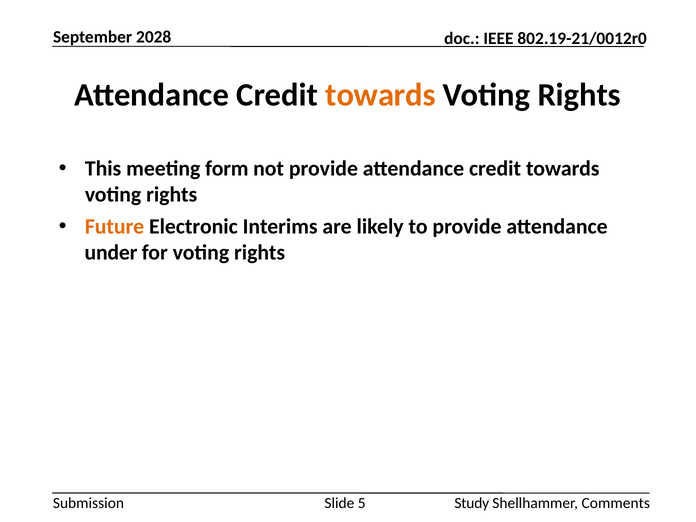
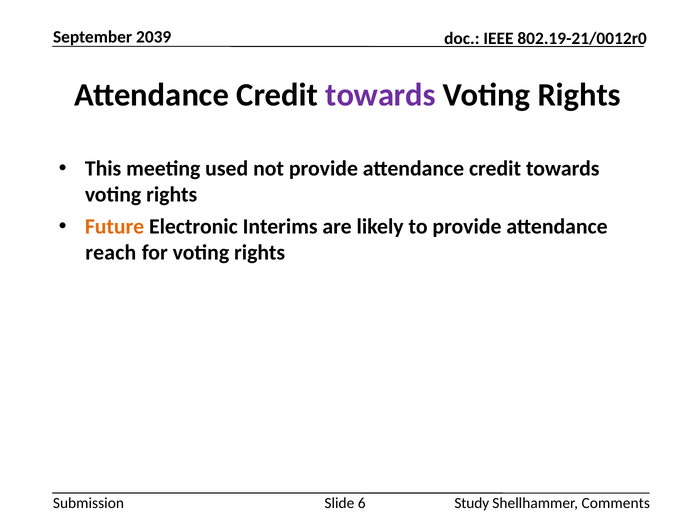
2028: 2028 -> 2039 (154, 37)
towards colour: orange -> purple (381, 95)
form: form -> used (227, 169)
under: under -> reach (111, 253)
5: 5 -> 6 (362, 503)
